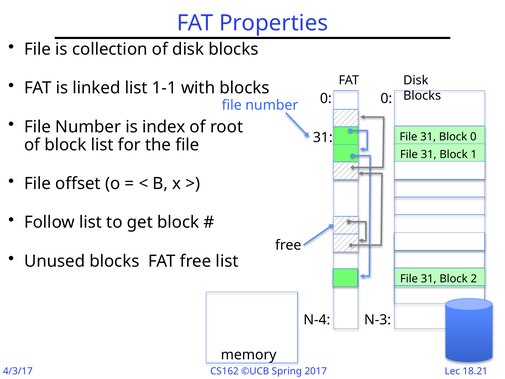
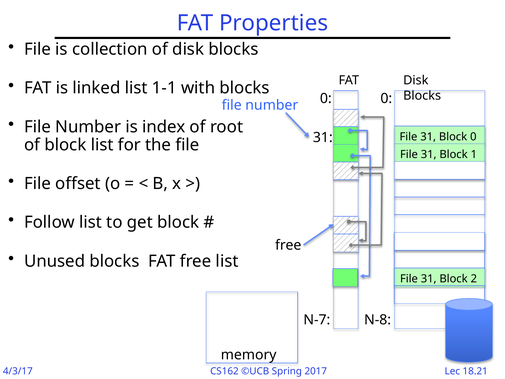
N-4: N-4 -> N-7 (317, 320)
N-3: N-3 -> N-8 (378, 320)
